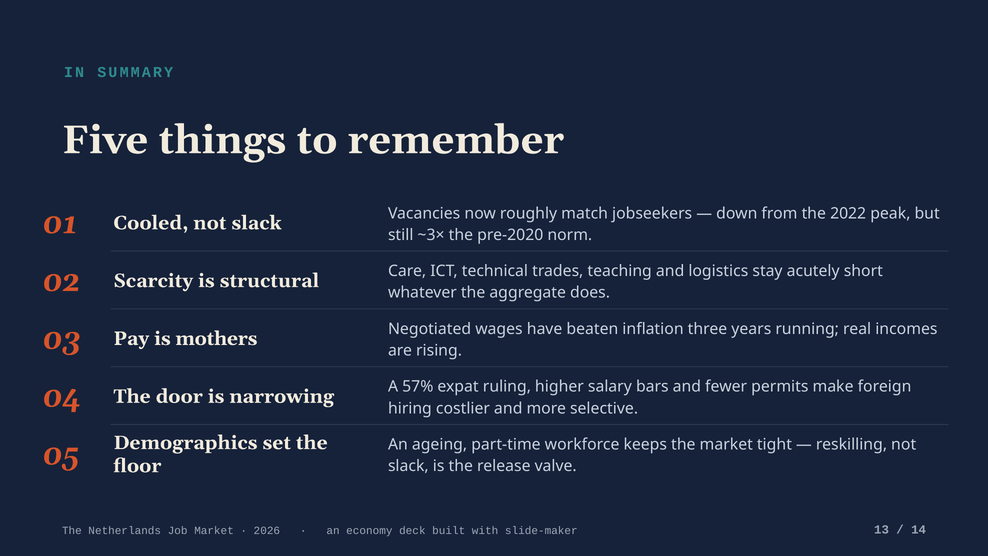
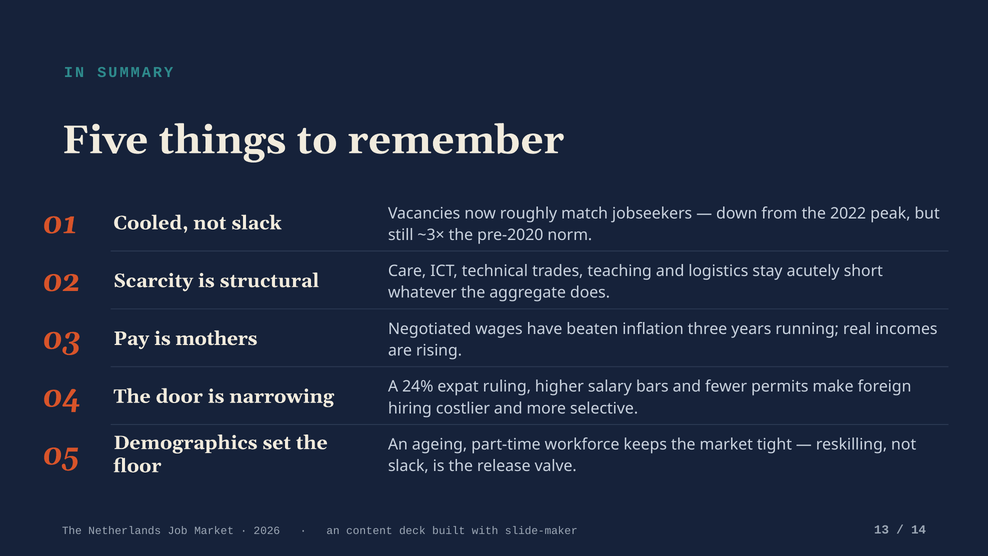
57%: 57% -> 24% (418, 387)
economy: economy -> content (369, 530)
